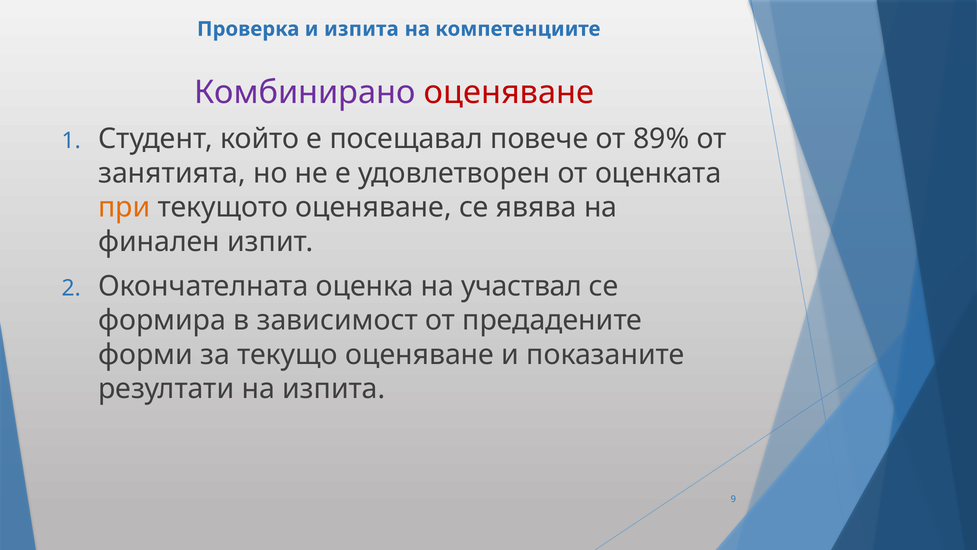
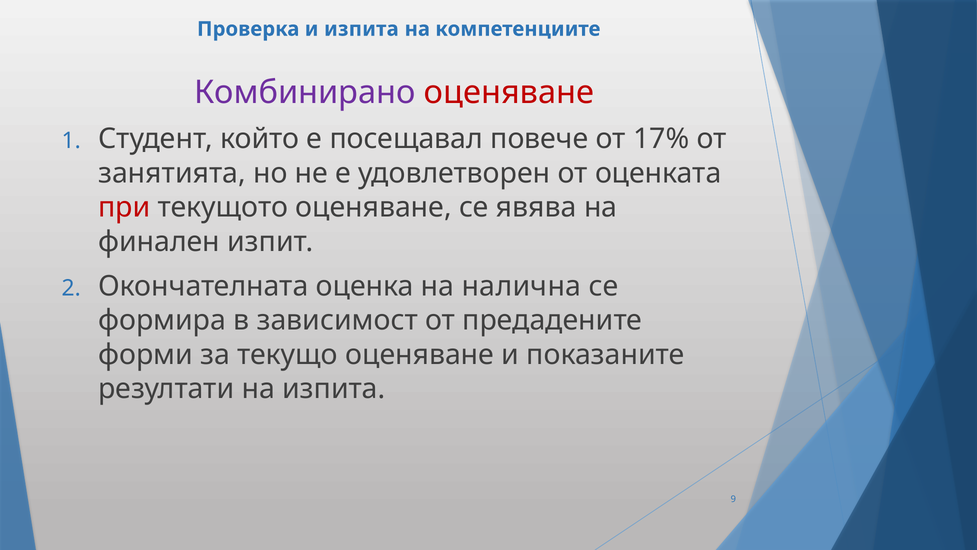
89%: 89% -> 17% (661, 139)
при colour: orange -> red (124, 207)
участвал: участвал -> налична (521, 286)
